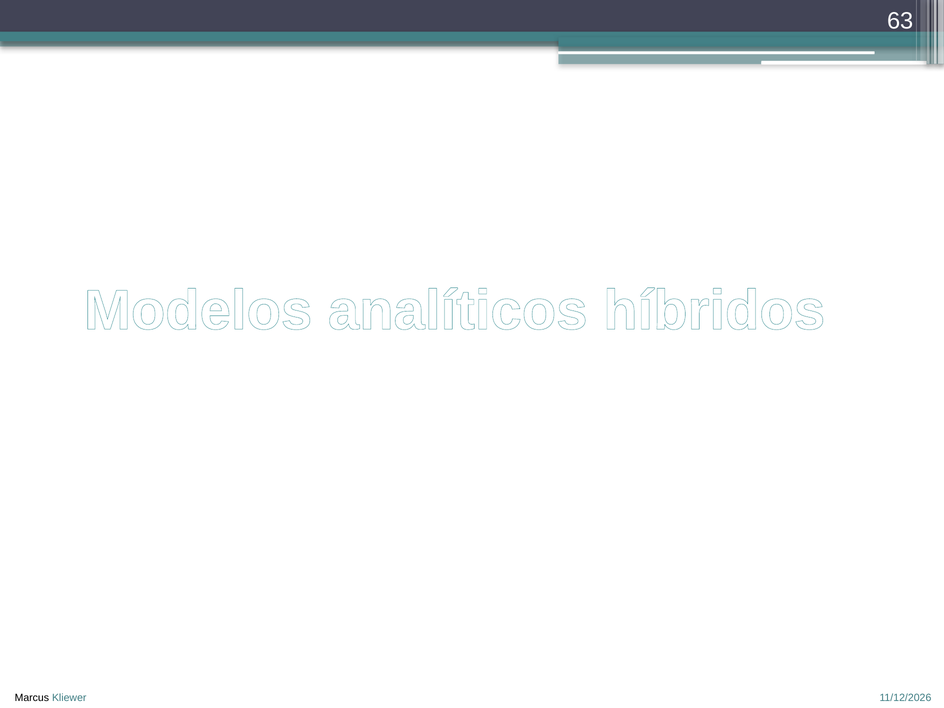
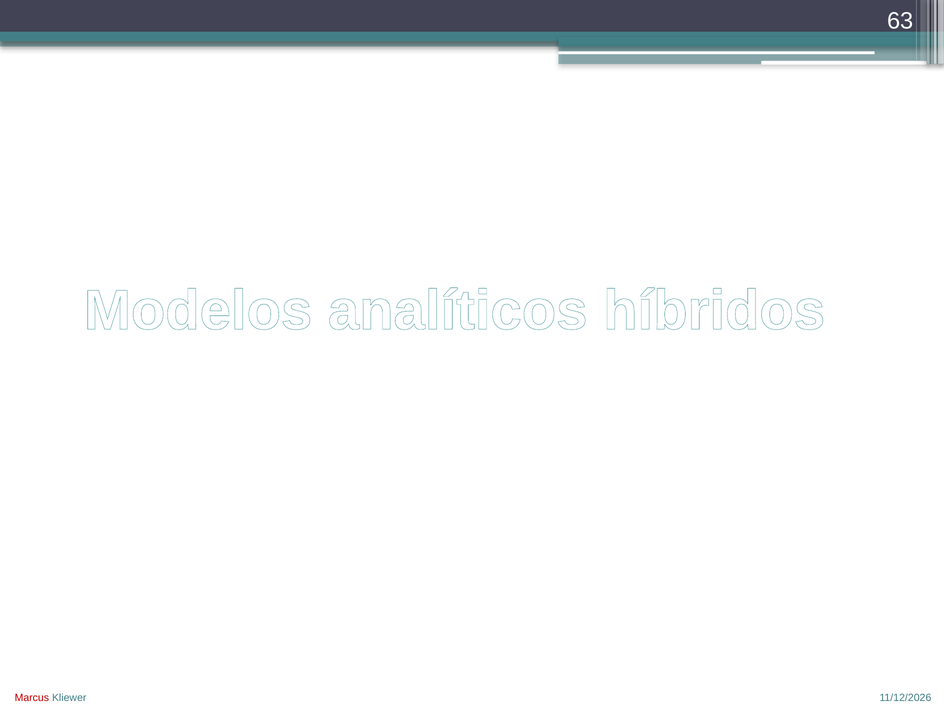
Marcus colour: black -> red (32, 698)
